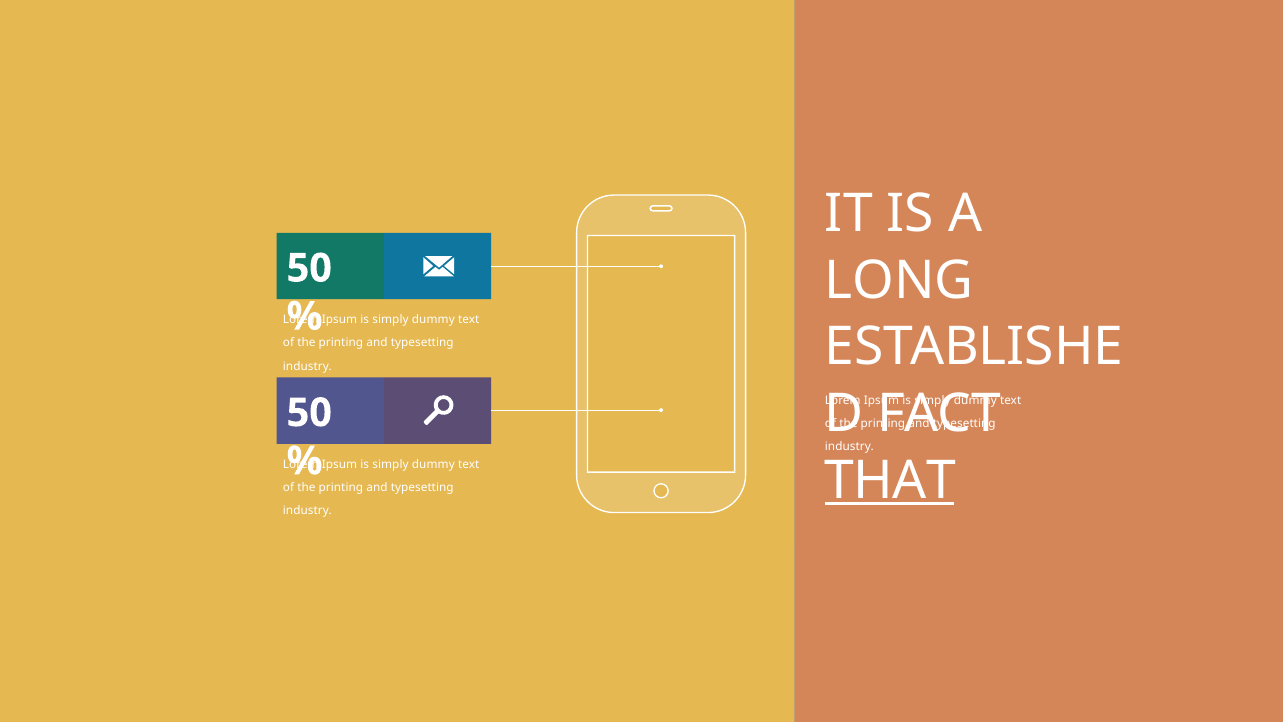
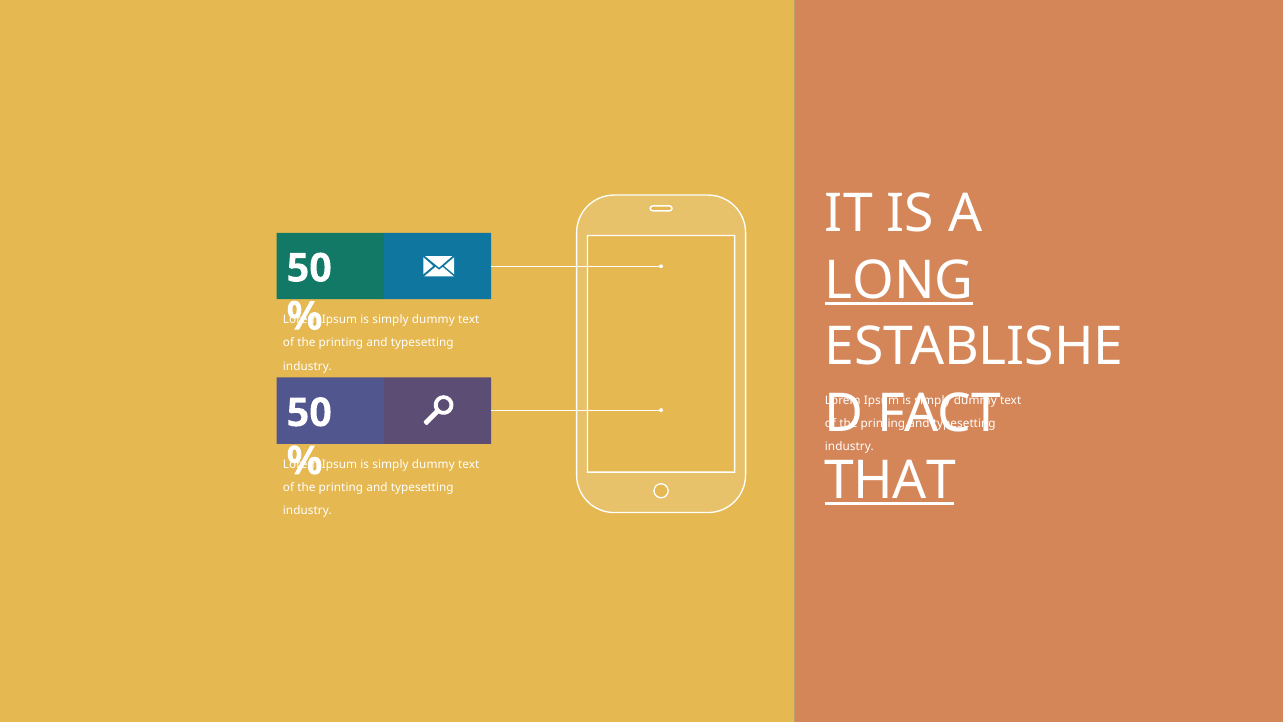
LONG underline: none -> present (899, 280)
